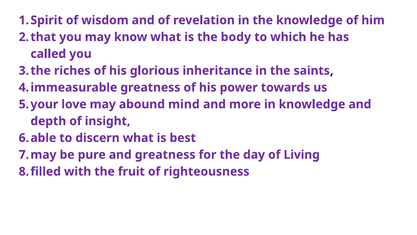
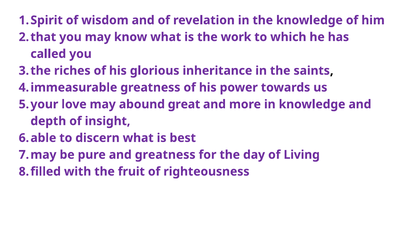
body: body -> work (236, 37)
mind: mind -> great (184, 104)
